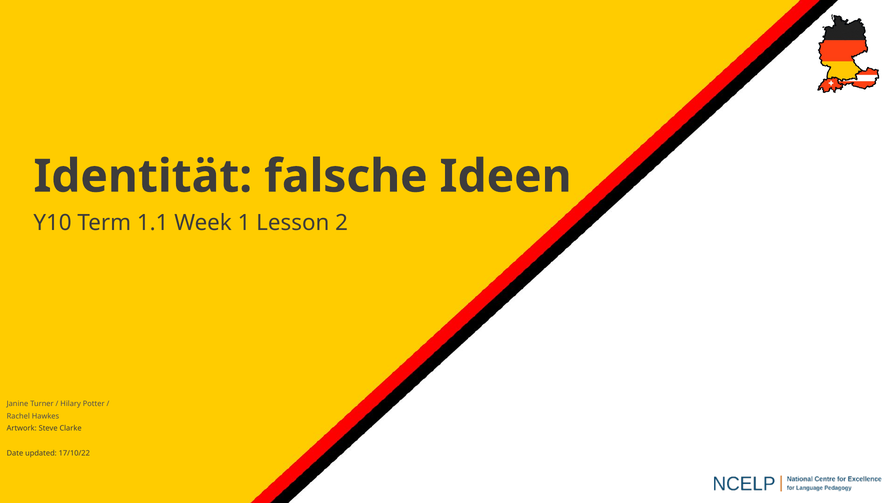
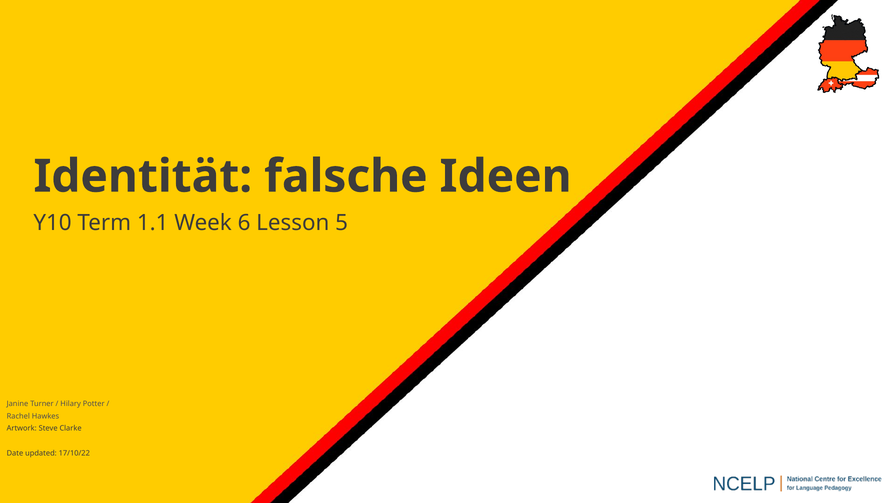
1: 1 -> 6 (244, 223)
2: 2 -> 5 (342, 223)
